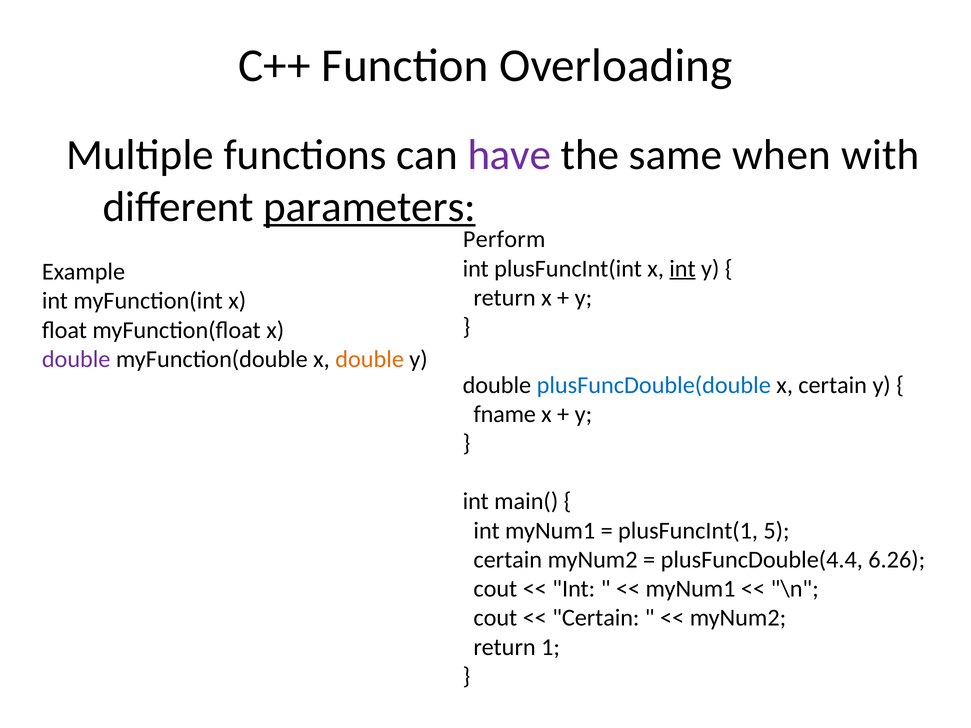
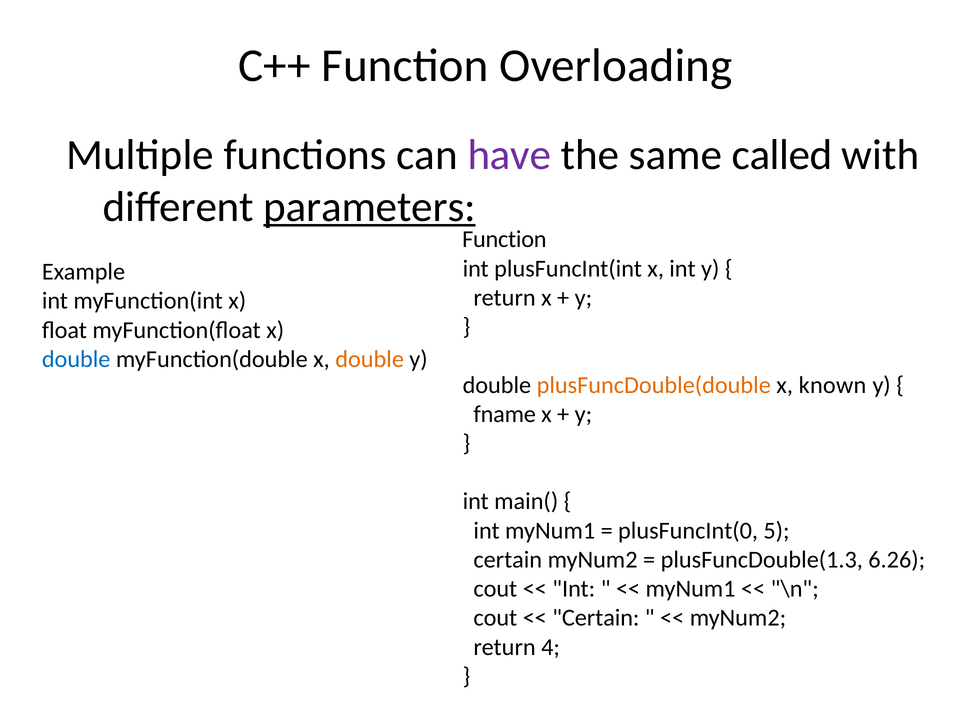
when: when -> called (782, 155)
Perform: Perform -> Function (504, 239)
int underline: present -> none (682, 269)
double colour: purple -> blue (76, 359)
plusFuncDouble(double colour: blue -> orange (654, 385)
x certain: certain -> known (833, 385)
plusFuncInt(1: plusFuncInt(1 -> plusFuncInt(0 (688, 531)
plusFuncDouble(4.4: plusFuncDouble(4.4 -> plusFuncDouble(1.3 (762, 560)
1: 1 -> 4 (551, 647)
